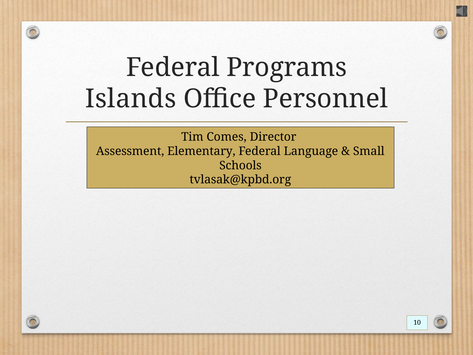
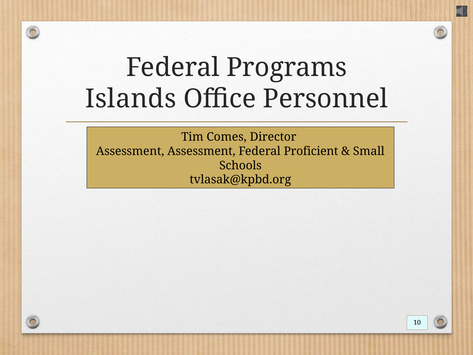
Assessment Elementary: Elementary -> Assessment (201, 151)
Language: Language -> Proficient (311, 151)
